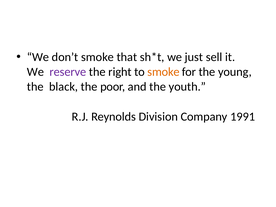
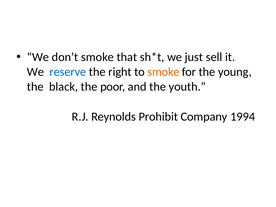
reserve colour: purple -> blue (68, 72)
Division: Division -> Prohibit (158, 117)
1991: 1991 -> 1994 (243, 117)
